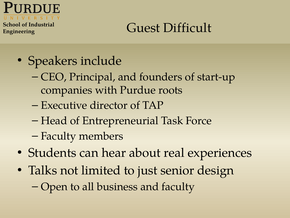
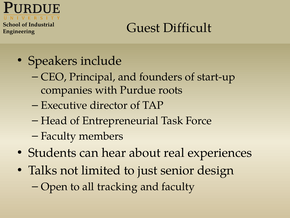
business: business -> tracking (117, 186)
